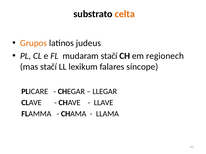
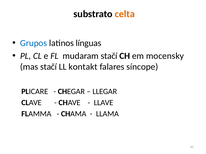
Grupos colour: orange -> blue (34, 43)
judeus: judeus -> línguas (89, 43)
regionech: regionech -> mocensky (165, 56)
lexikum: lexikum -> kontakt (83, 67)
